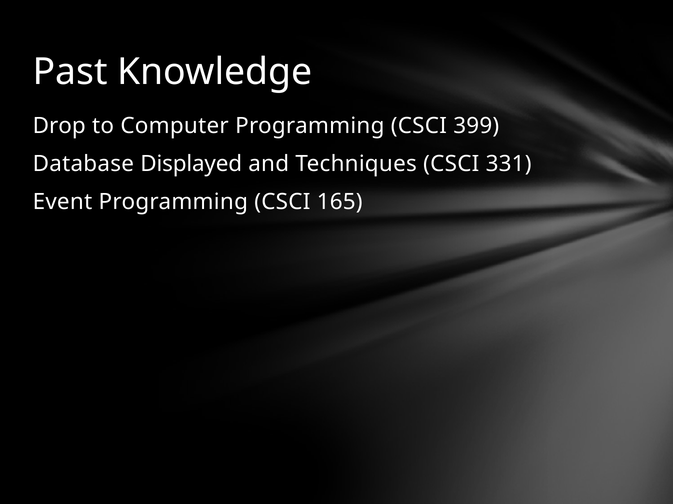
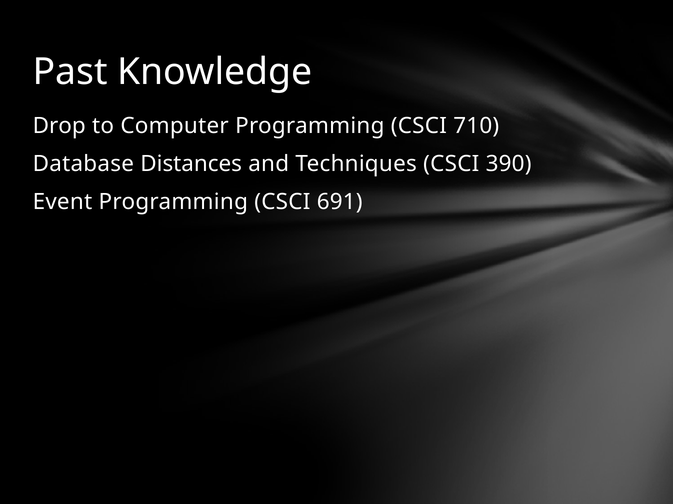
399: 399 -> 710 (476, 126)
Displayed: Displayed -> Distances (191, 164)
331: 331 -> 390 (509, 164)
165: 165 -> 691 (340, 202)
